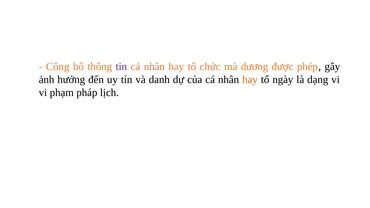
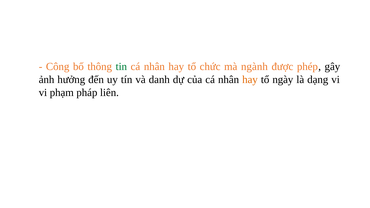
tin colour: purple -> green (121, 67)
dương: dương -> ngành (254, 67)
lịch: lịch -> liên (109, 93)
